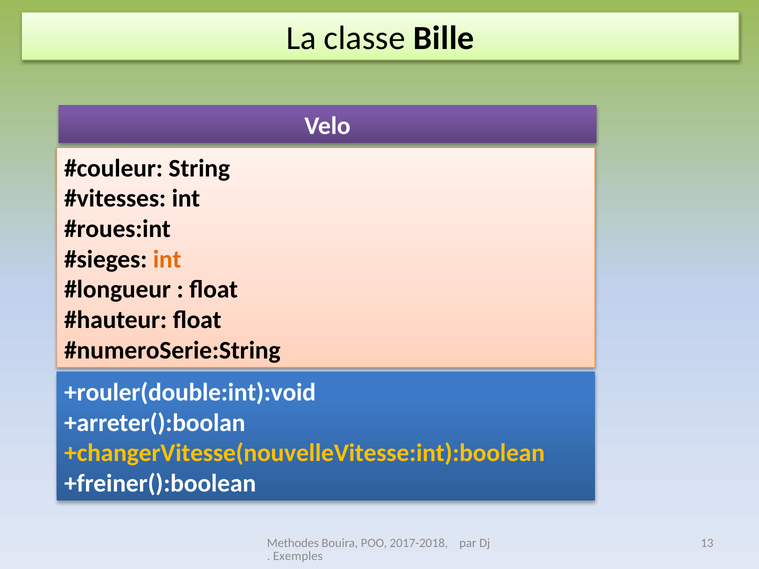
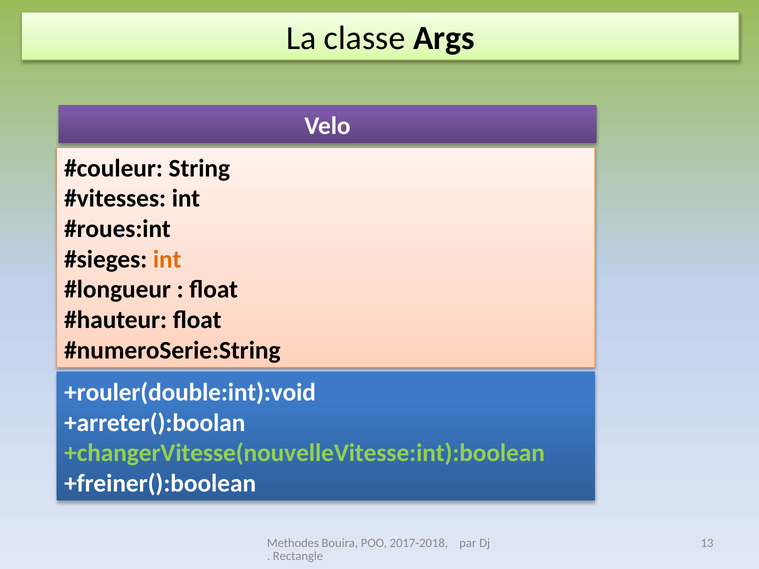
Bille: Bille -> Args (444, 38)
+changerVitesse(nouvelleVitesse:int):boolean colour: yellow -> light green (305, 453)
Exemples: Exemples -> Rectangle (298, 556)
